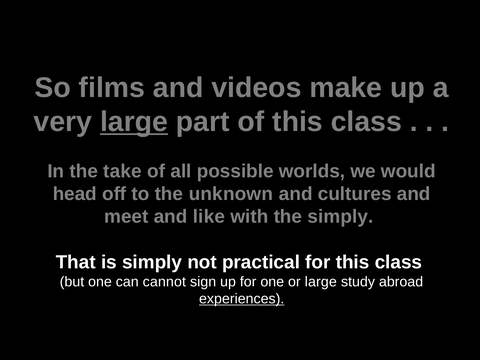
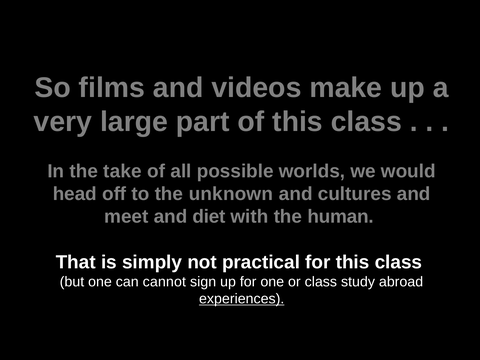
large underline: present -> none (134, 122)
like: like -> diet (209, 217)
the simply: simply -> human (341, 217)
or large: large -> class (321, 282)
